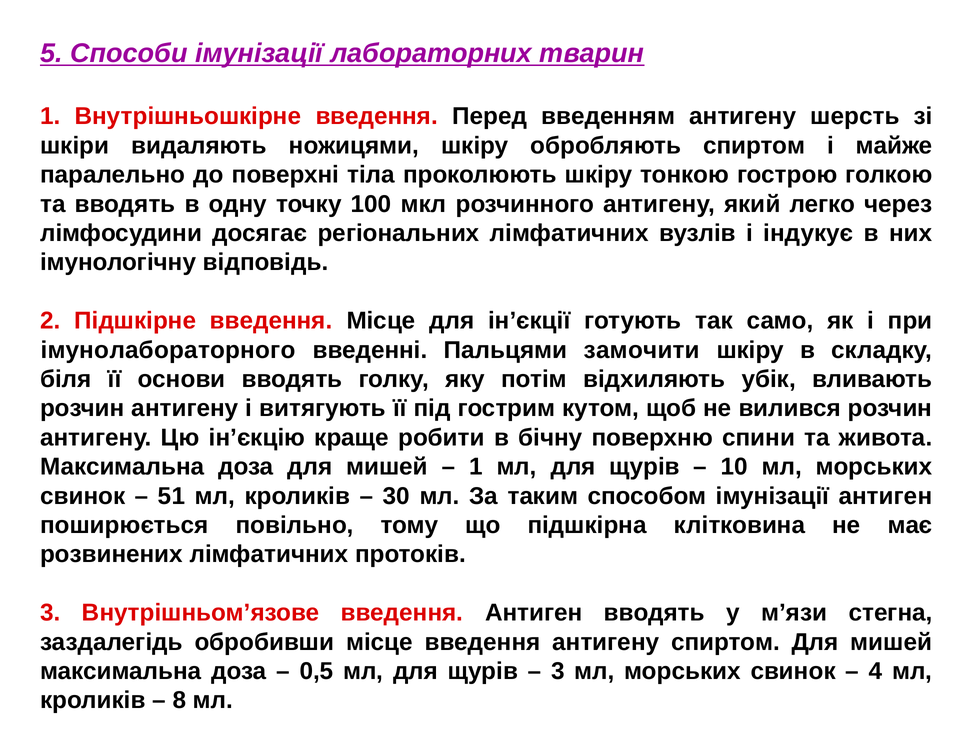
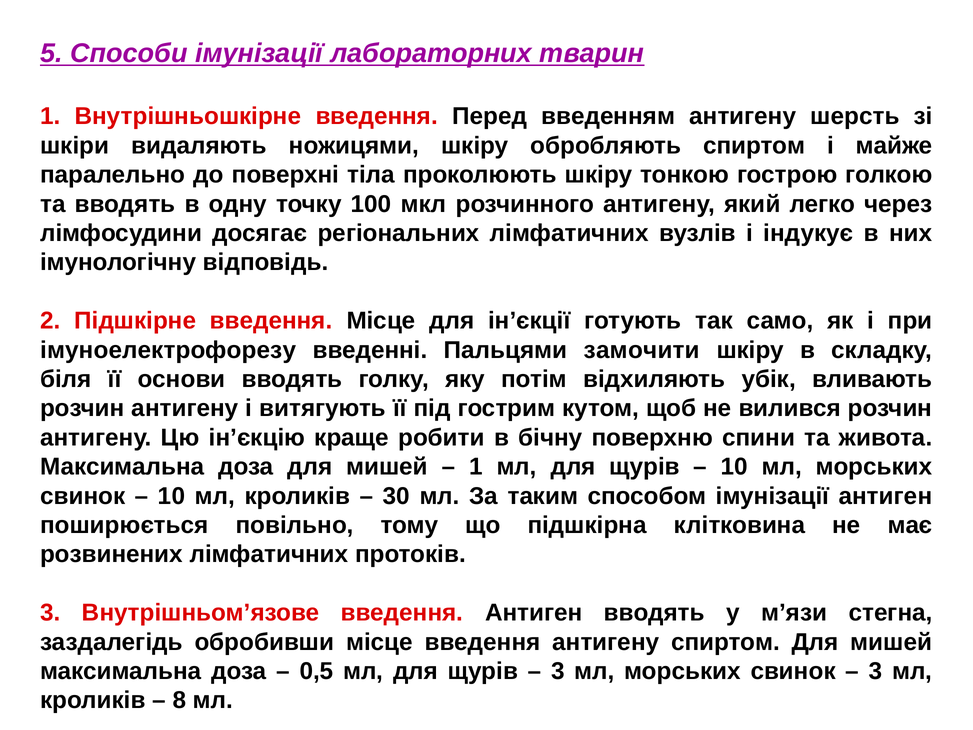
імунолабораторного: імунолабораторного -> імуноелектрофорезу (168, 350)
51: 51 -> 10 (172, 496)
4: 4 -> 3 (876, 671)
